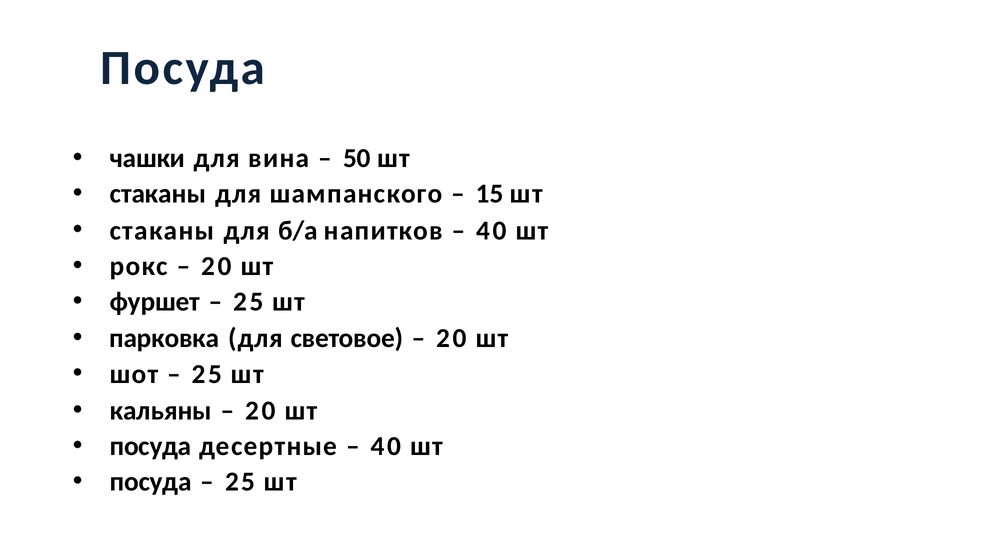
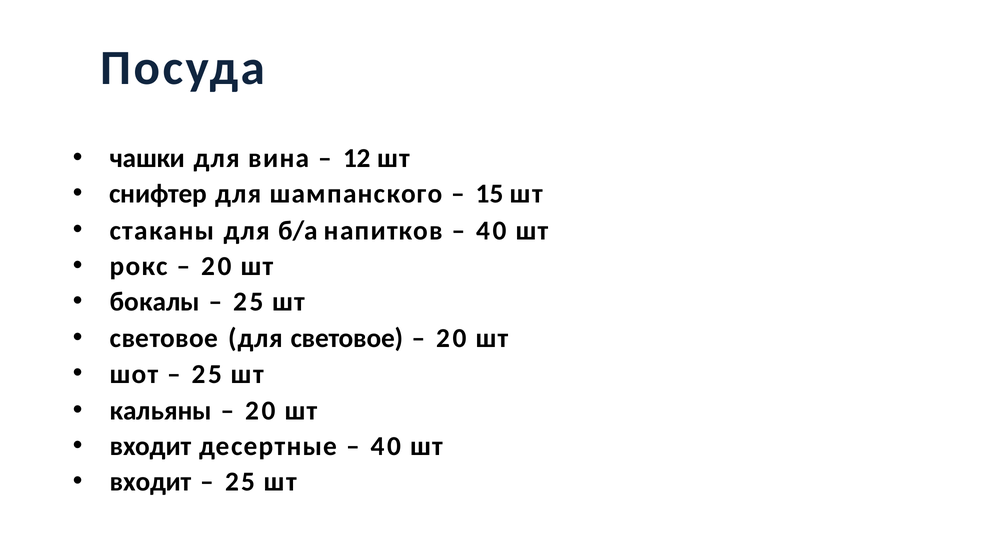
50: 50 -> 12 (357, 159)
стаканы: стаканы -> снифтер (158, 194)
фуршет: фуршет -> бокалы (155, 302)
парковка: парковка -> световое (164, 339)
посуда: посуда -> входит (151, 447)
посуда: посуда -> входит (151, 482)
